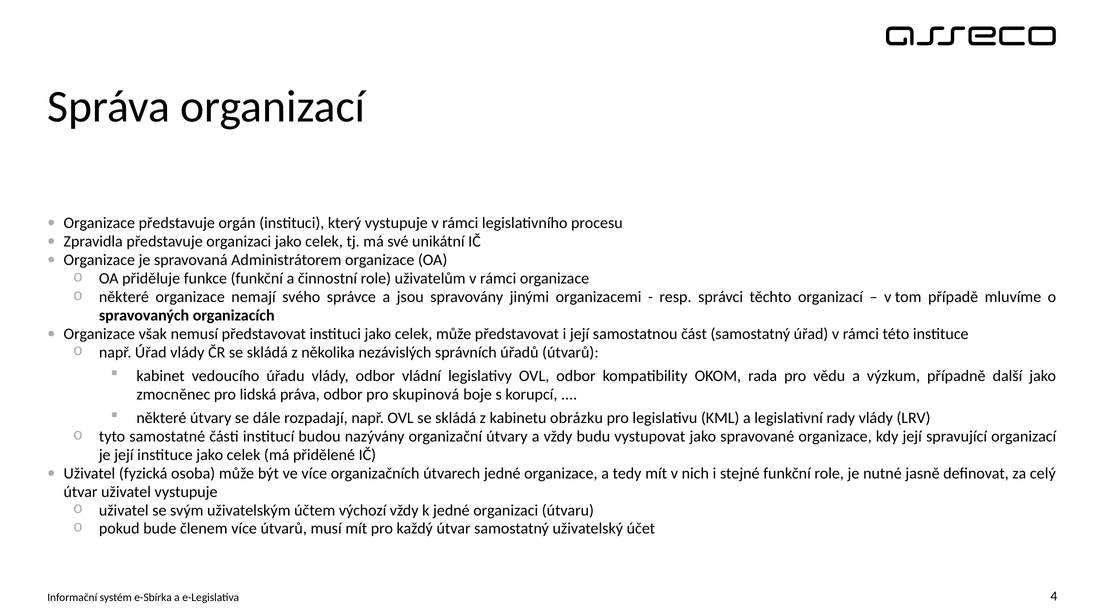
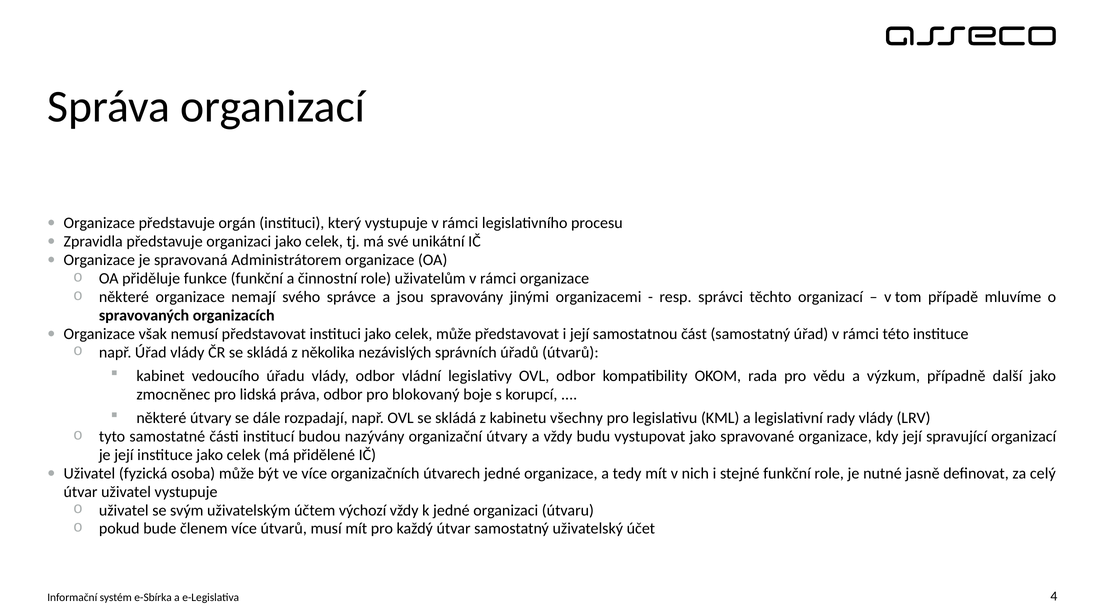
skupinová: skupinová -> blokovaný (426, 395)
obrázku: obrázku -> všechny (577, 418)
